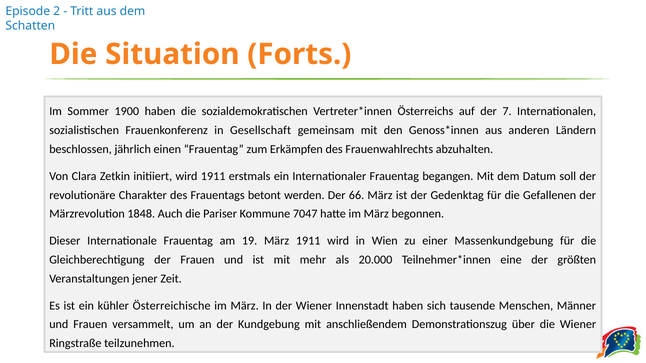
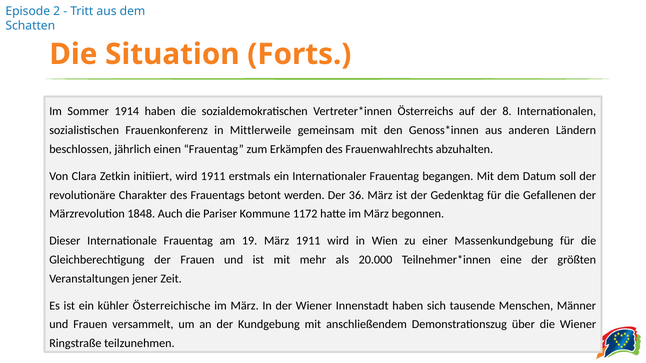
1900: 1900 -> 1914 (127, 112)
7: 7 -> 8 (507, 112)
Gesellschaft: Gesellschaft -> Mittlerweile (261, 130)
66: 66 -> 36 (357, 195)
7047: 7047 -> 1172 (305, 214)
